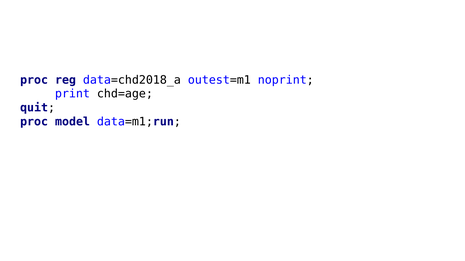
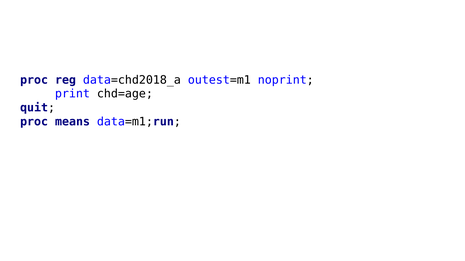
model: model -> means (73, 122)
